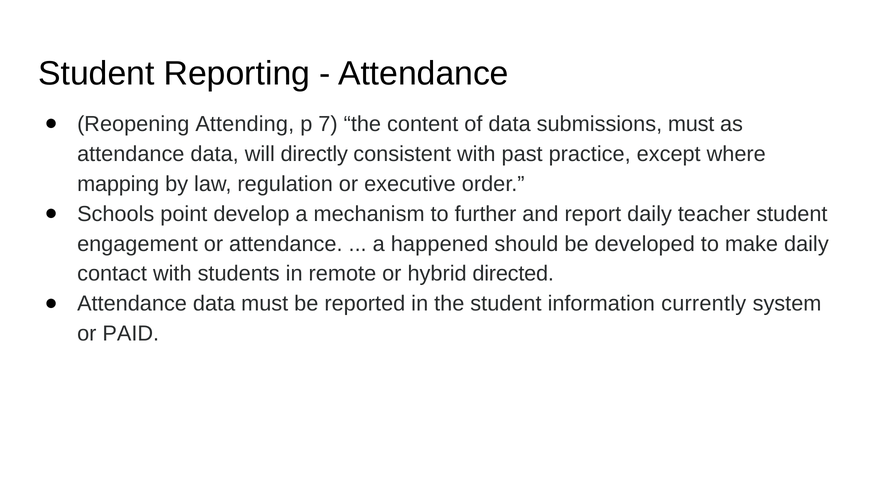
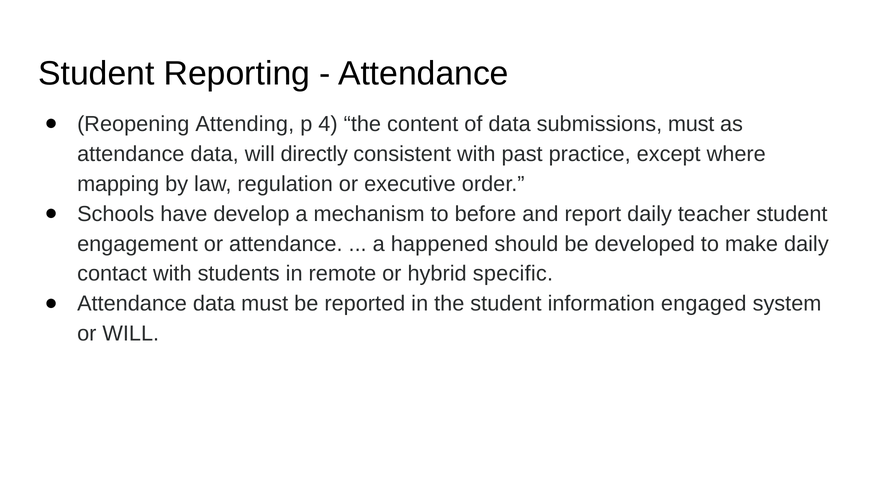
7: 7 -> 4 (328, 124)
point: point -> have (184, 214)
further: further -> before (485, 214)
directed: directed -> specific (513, 274)
currently: currently -> engaged (704, 304)
or PAID: PAID -> WILL (131, 334)
